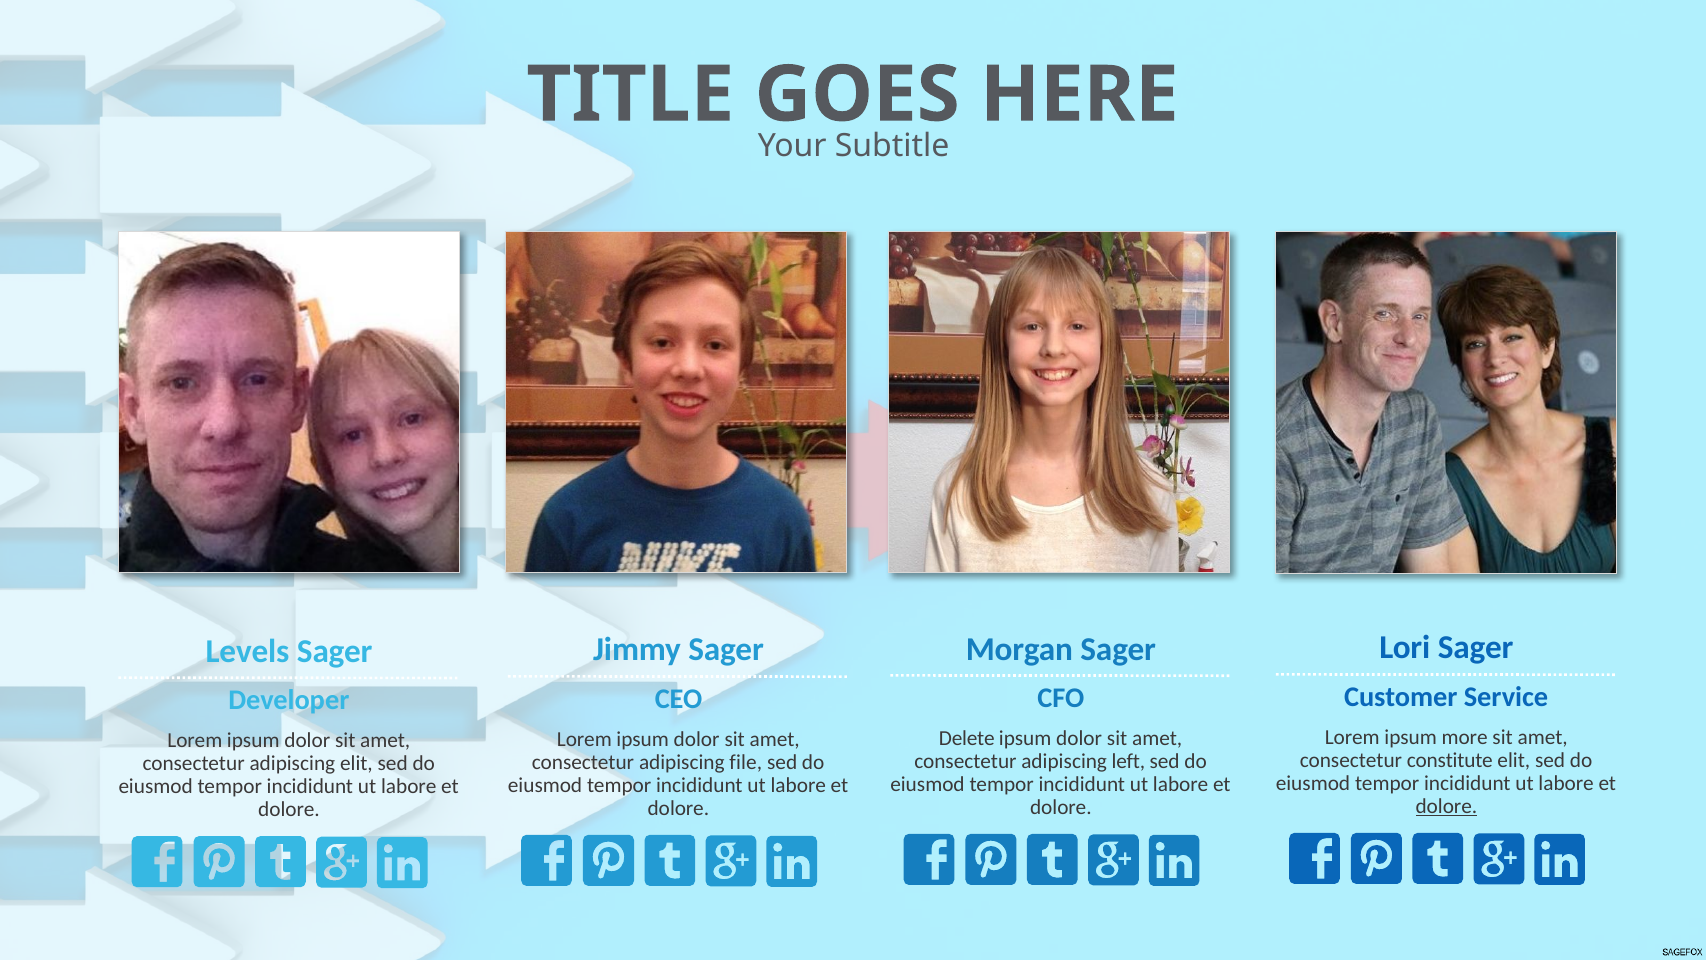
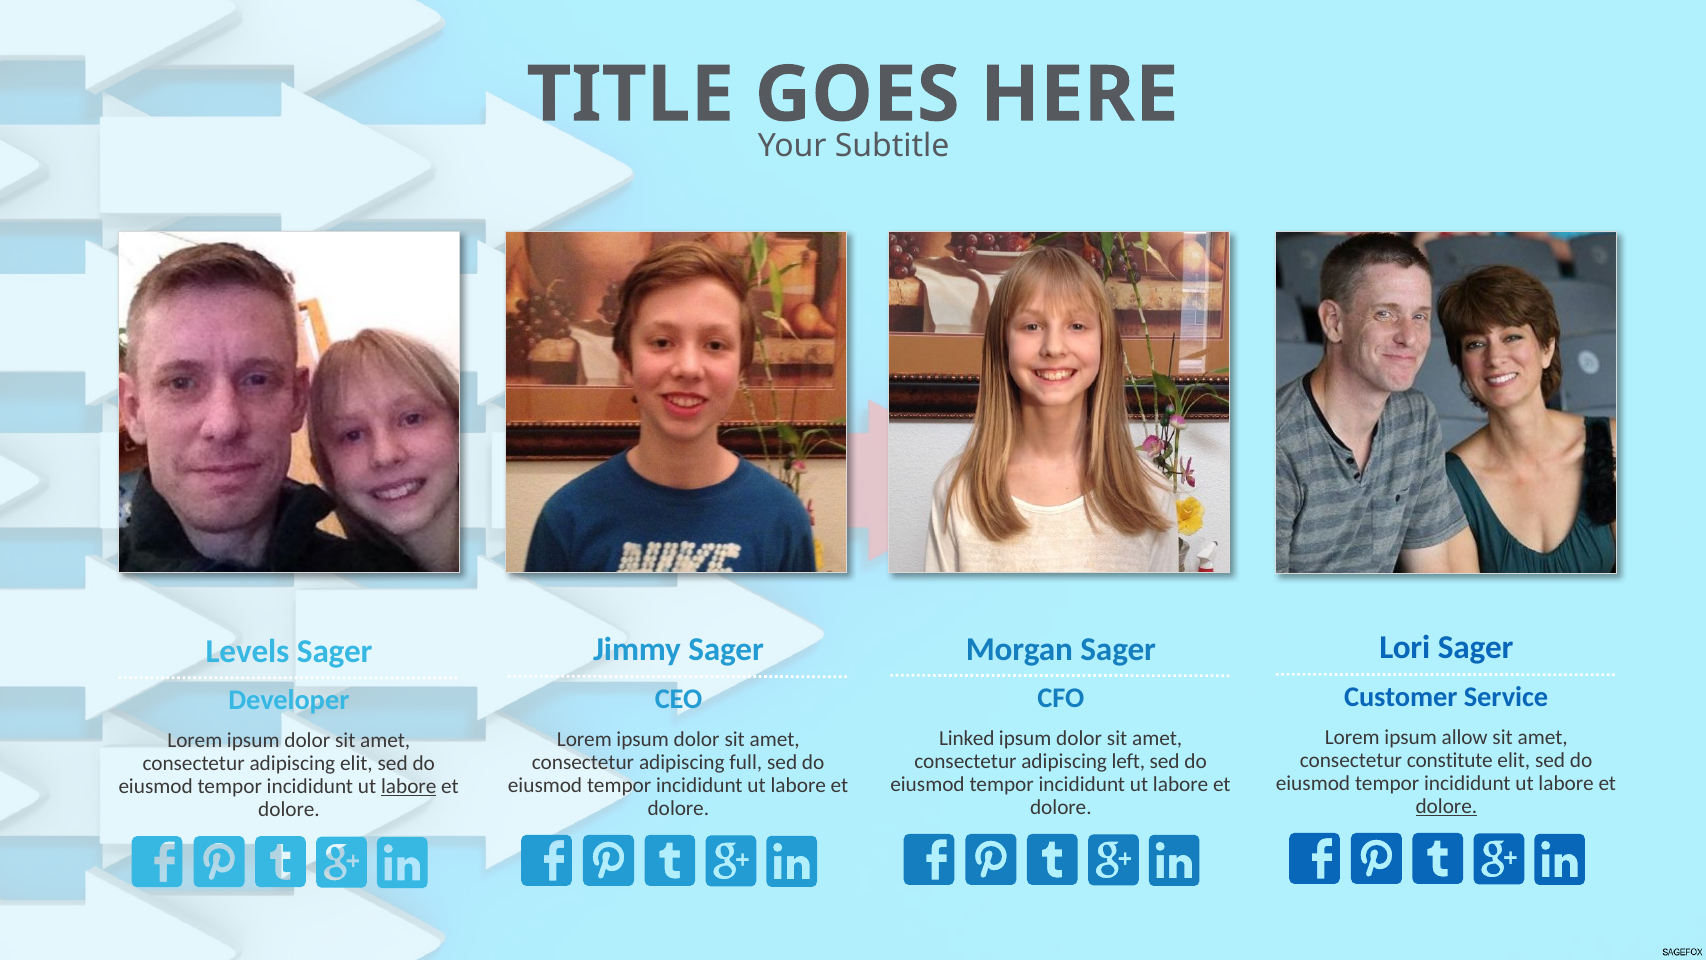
more: more -> allow (1465, 737)
Delete: Delete -> Linked (967, 738)
file: file -> full (746, 762)
labore underline: none -> present (409, 786)
